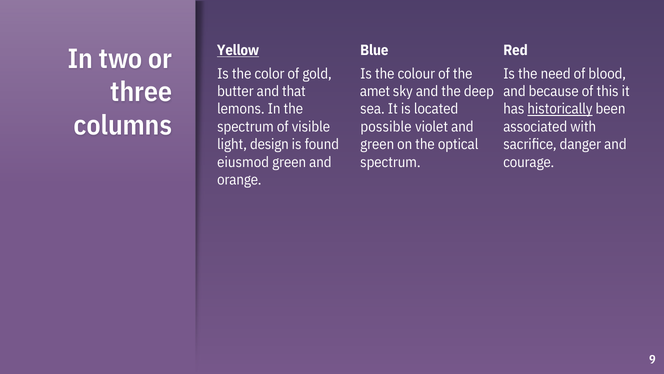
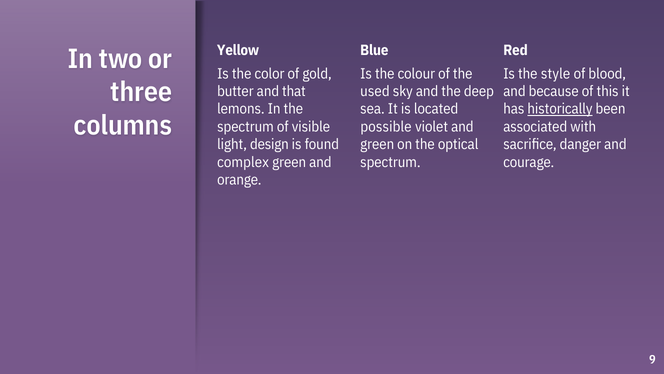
Yellow underline: present -> none (238, 50)
need: need -> style (556, 74)
amet: amet -> used (375, 91)
eiusmod: eiusmod -> complex (243, 162)
